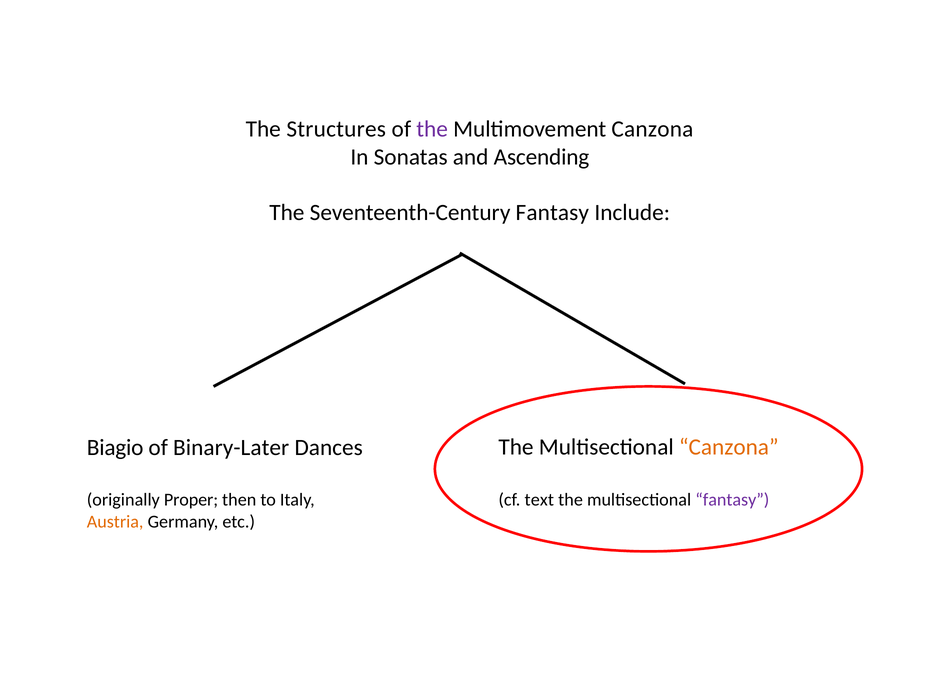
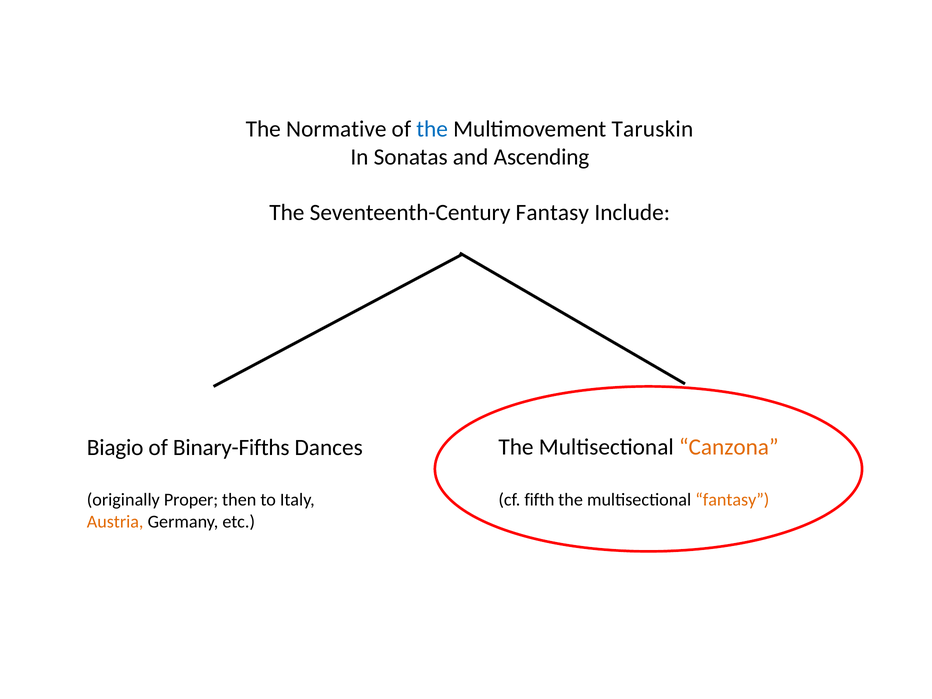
Structures: Structures -> Normative (336, 129)
the colour: purple -> blue (432, 129)
Multimovement Canzona: Canzona -> Taruskin (652, 129)
Binary-Later: Binary-Later -> Binary-Fifths (231, 447)
text: text -> fifth (539, 500)
fantasy colour: purple -> orange (732, 500)
